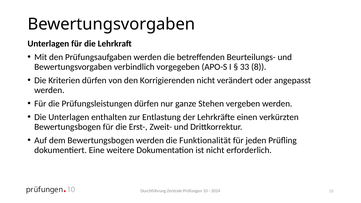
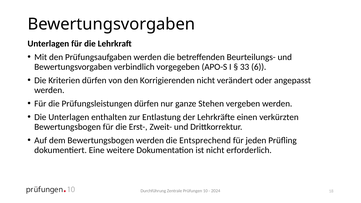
8: 8 -> 6 (259, 67)
Funktionalität: Funktionalität -> Entsprechend (205, 140)
